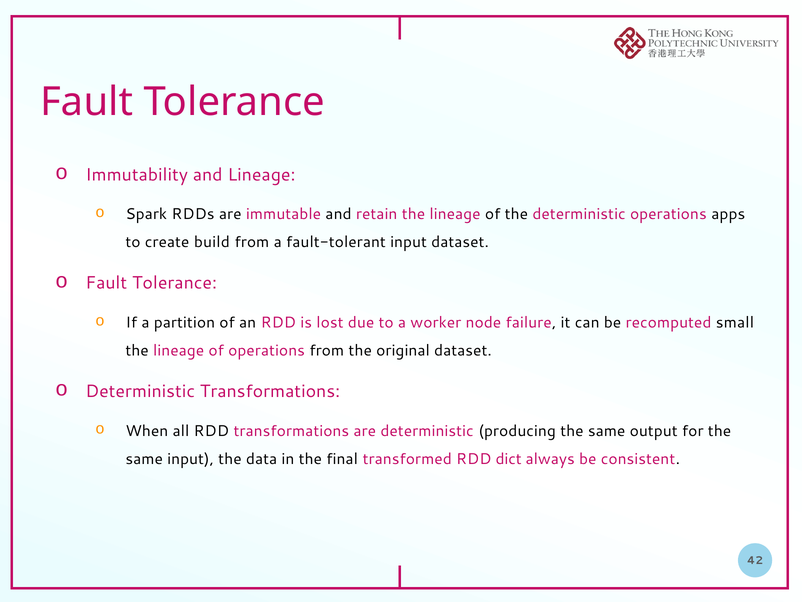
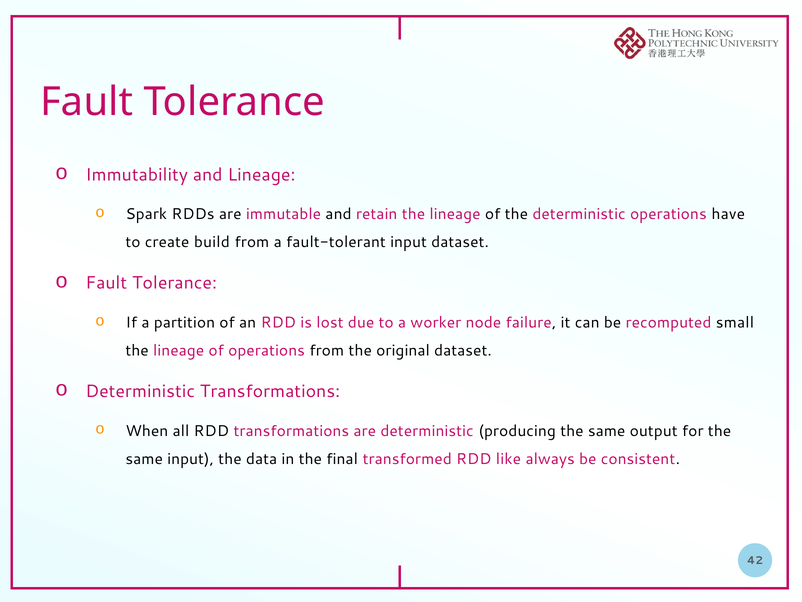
apps: apps -> have (728, 214)
dict: dict -> like (508, 459)
